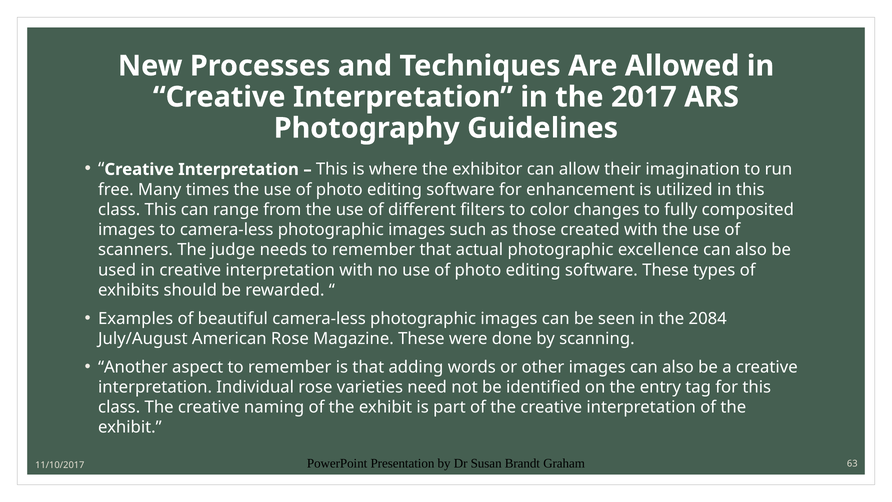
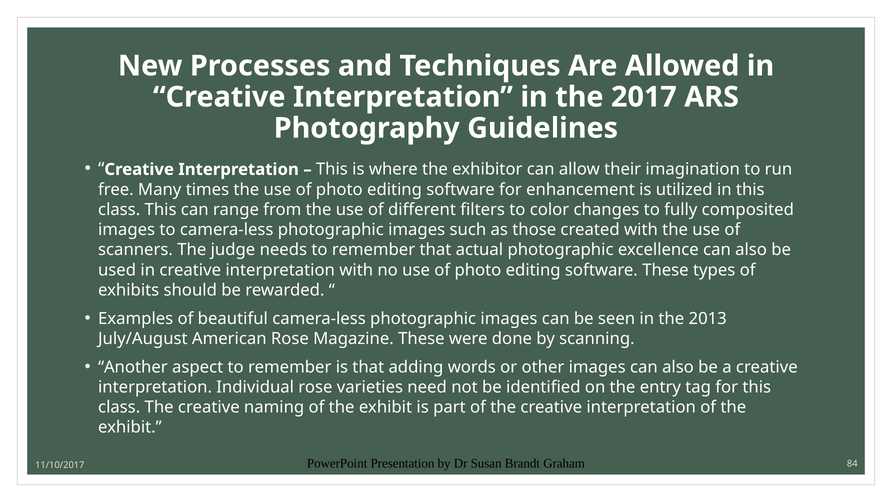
2084: 2084 -> 2013 (708, 318)
63: 63 -> 84 (852, 464)
